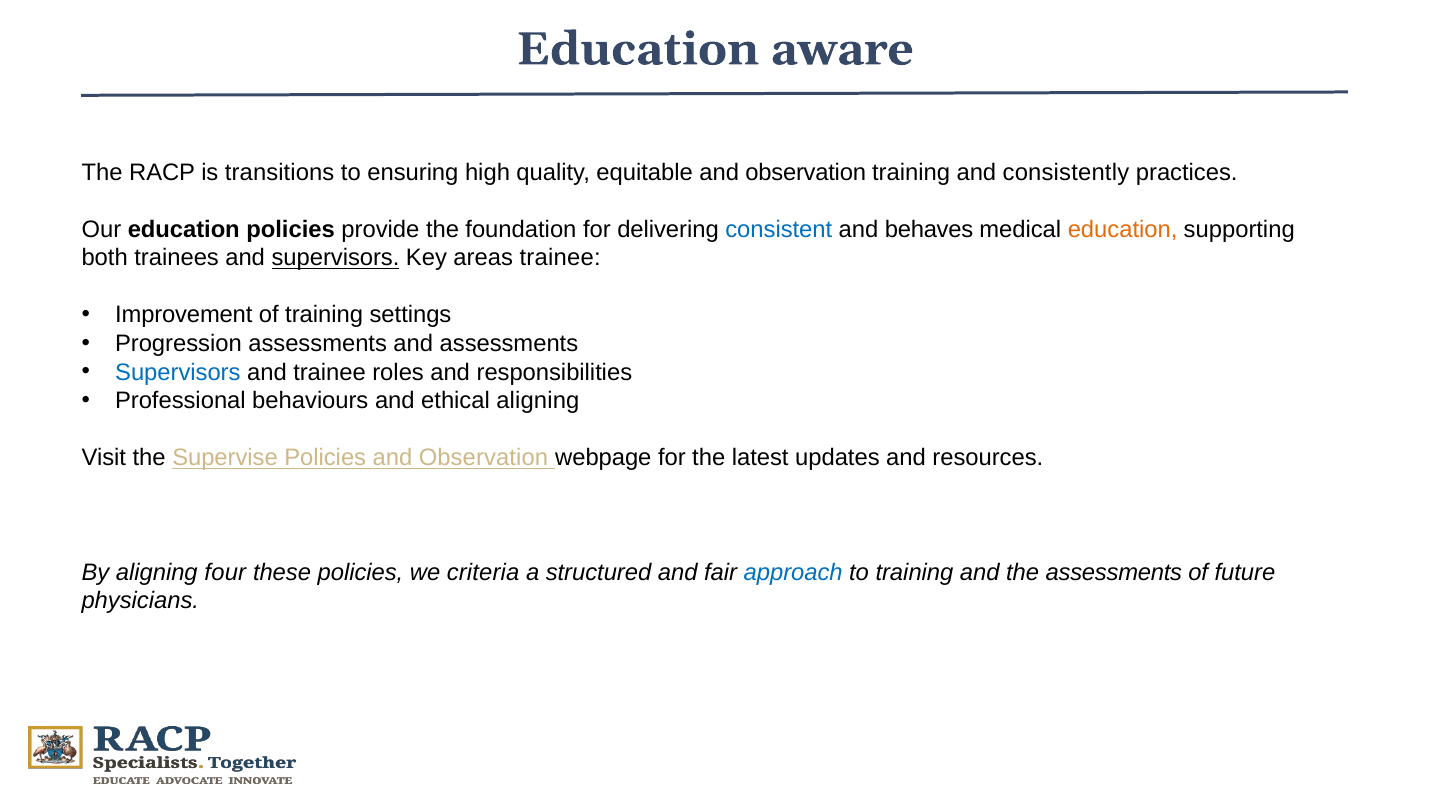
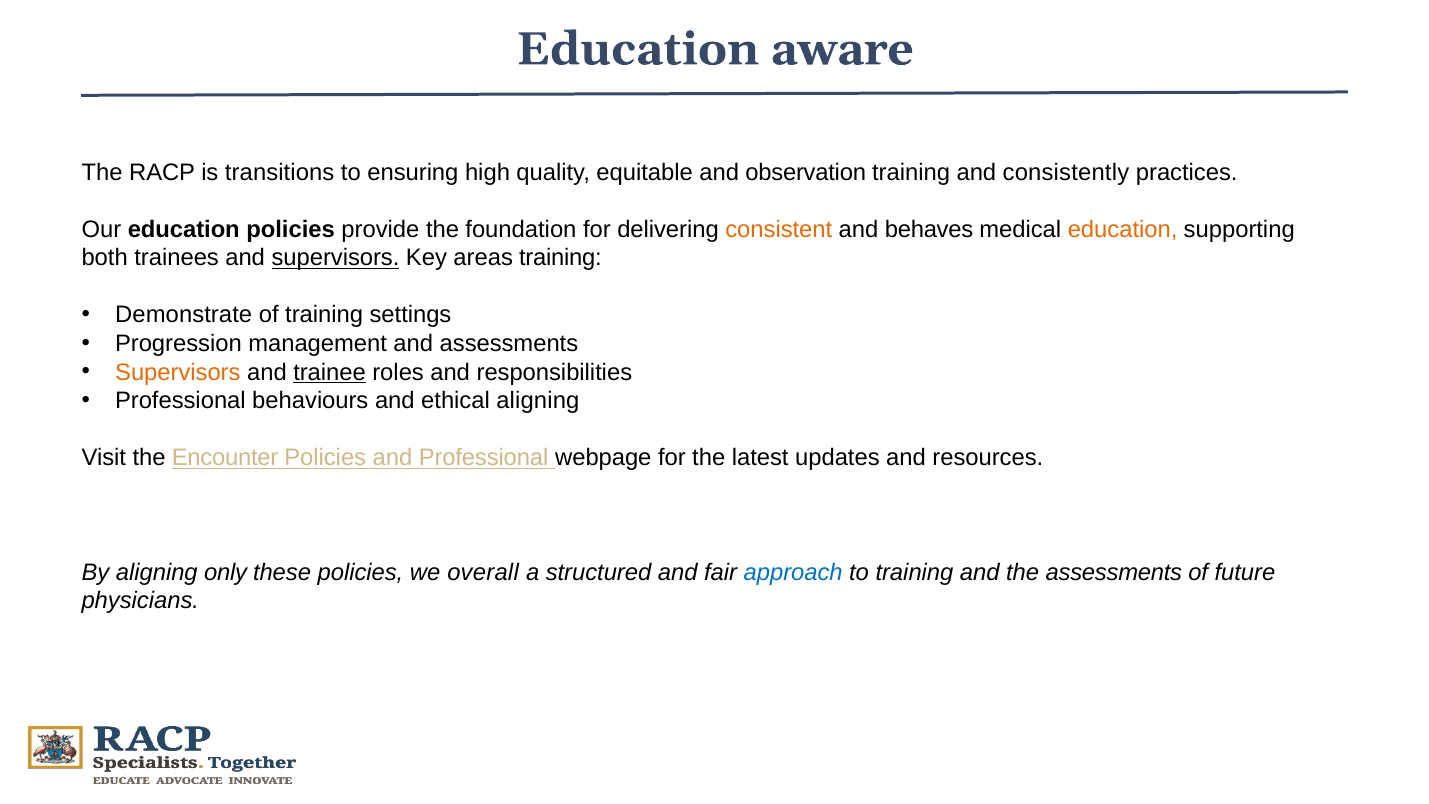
consistent colour: blue -> orange (779, 229)
areas trainee: trainee -> training (560, 258)
Improvement: Improvement -> Demonstrate (184, 315)
Progression assessments: assessments -> management (318, 344)
Supervisors colour: blue -> orange (178, 372)
trainee underline: none -> present (330, 372)
Supervise: Supervise -> Encounter (225, 458)
Policies and Observation: Observation -> Professional (484, 458)
four: four -> only (226, 572)
criteria: criteria -> overall (483, 572)
